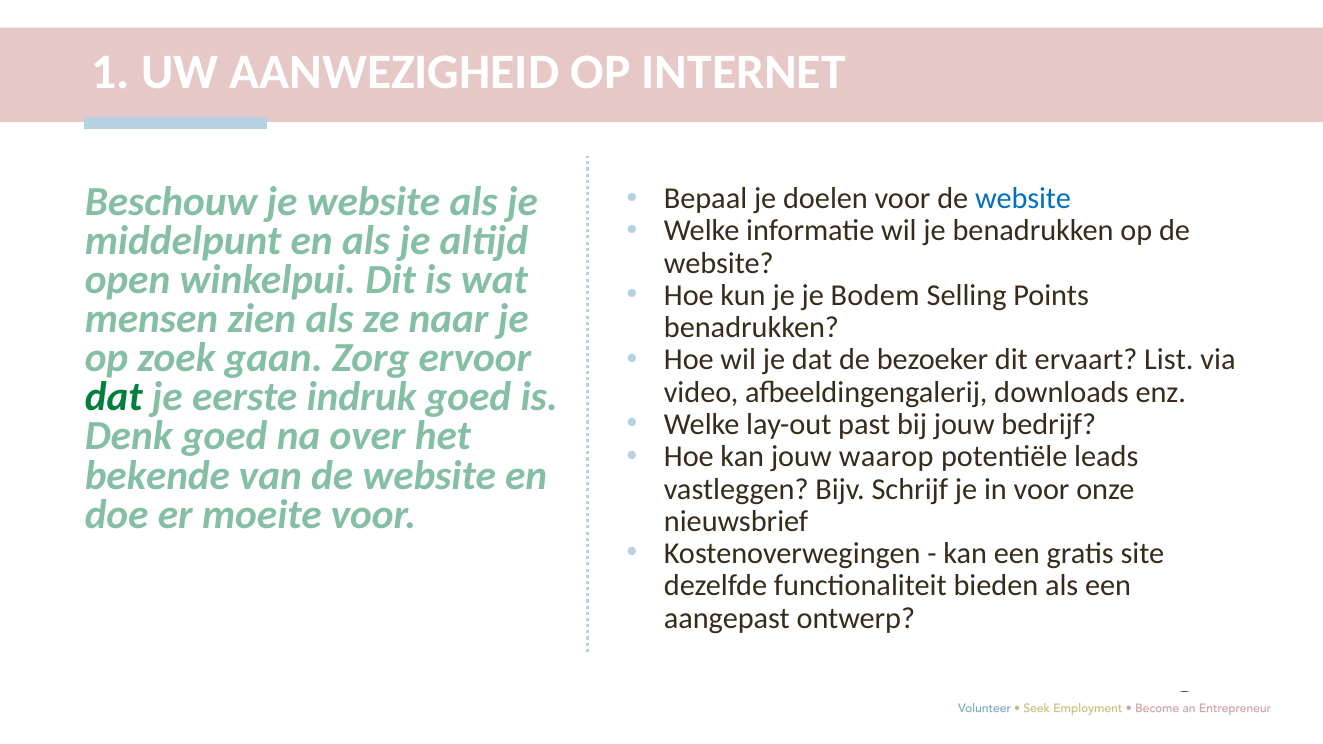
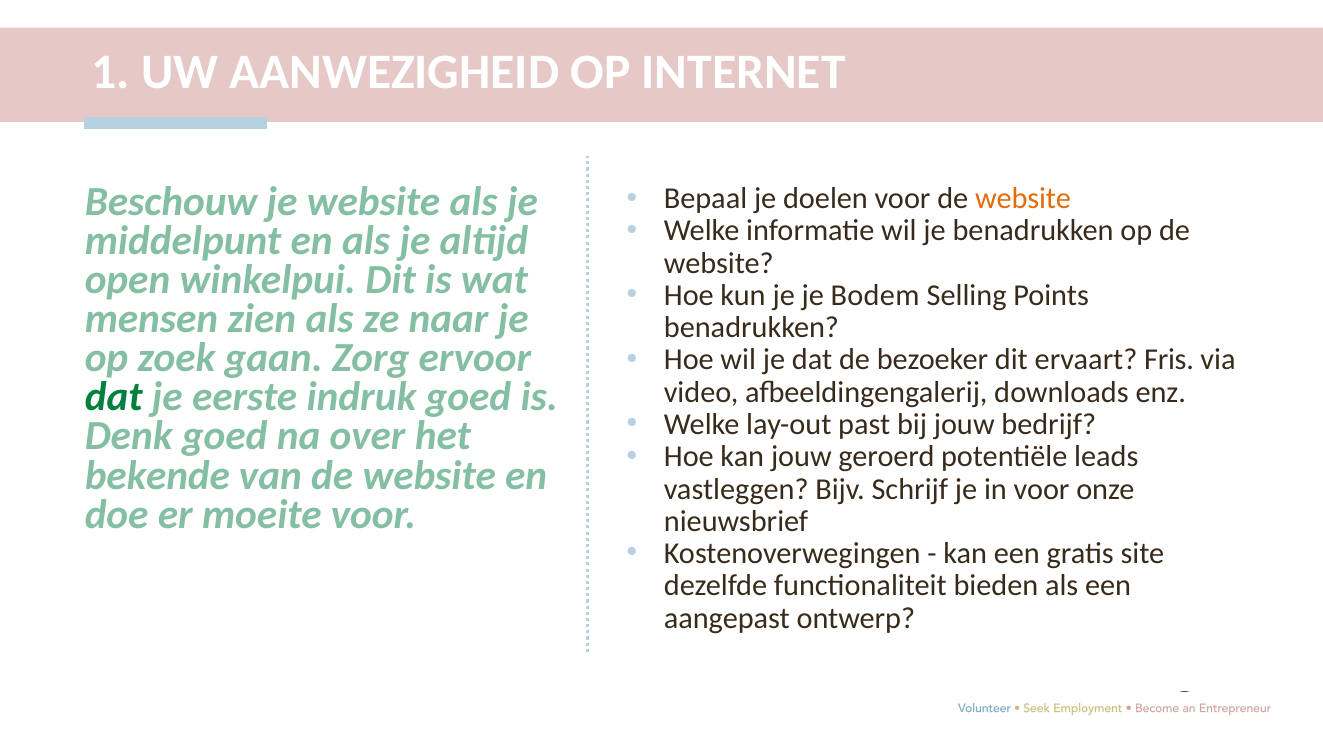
website colour: blue -> orange (1023, 199)
List: List -> Fris (1169, 360)
waarop: waarop -> geroerd (887, 457)
